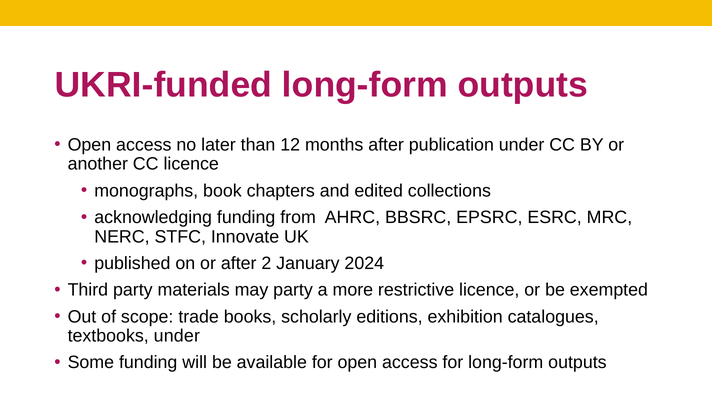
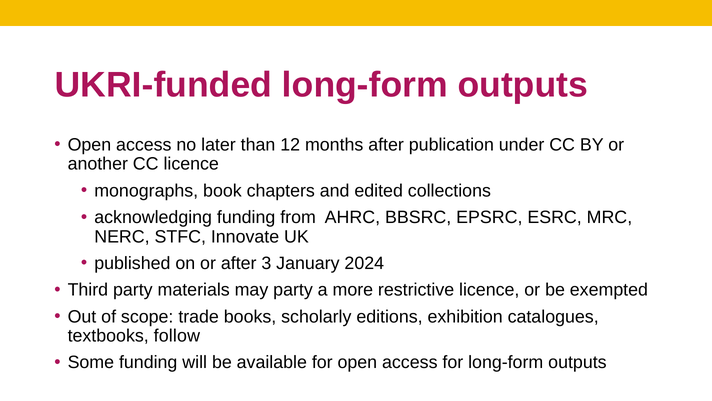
2: 2 -> 3 (266, 263)
textbooks under: under -> follow (177, 335)
